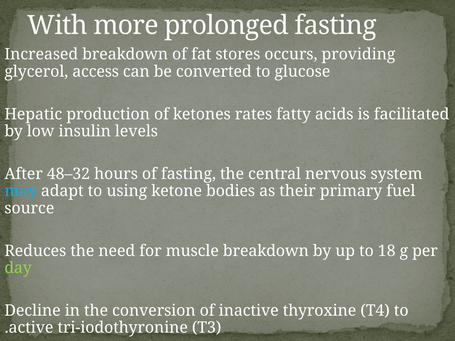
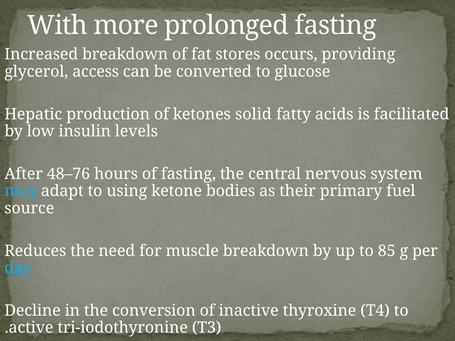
rates: rates -> solid (253, 114)
48–32: 48–32 -> 48–76 (68, 174)
18: 18 -> 85 (387, 251)
day colour: light green -> light blue (18, 268)
